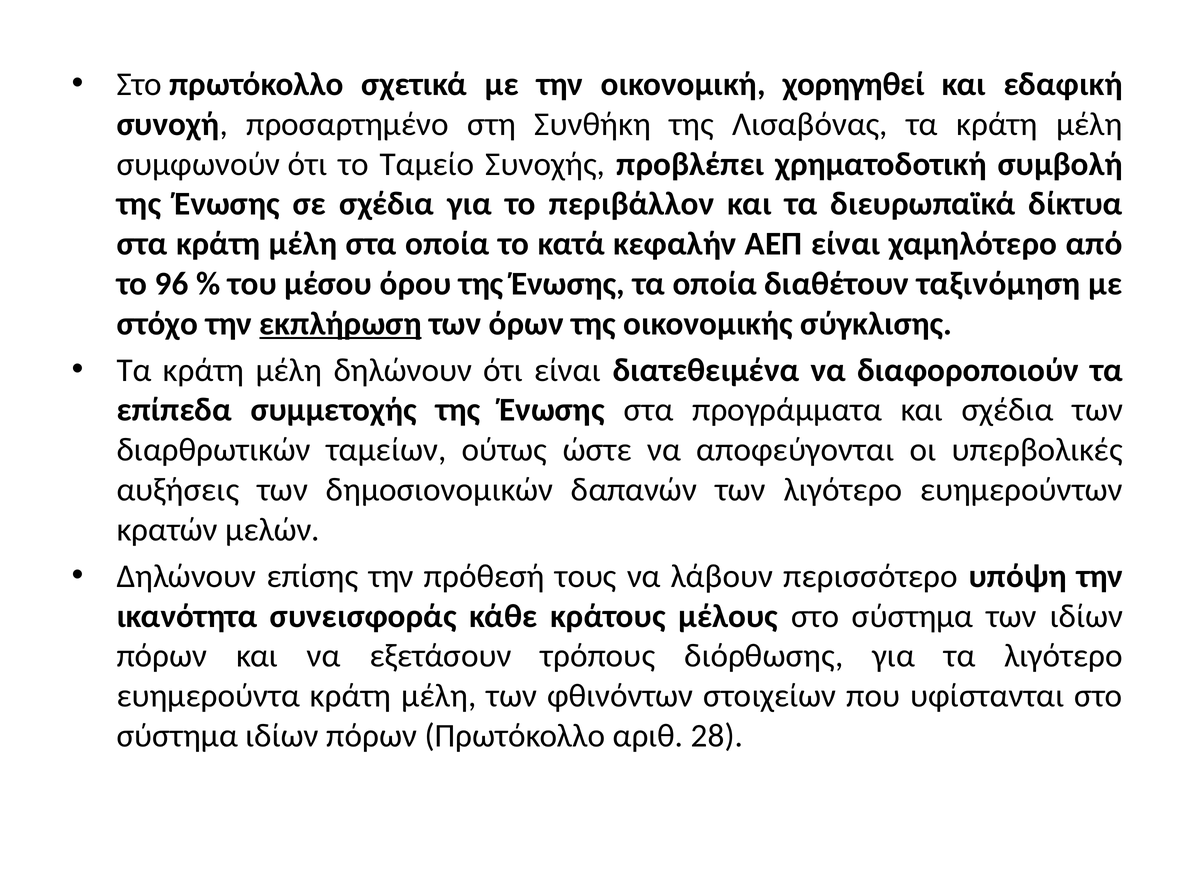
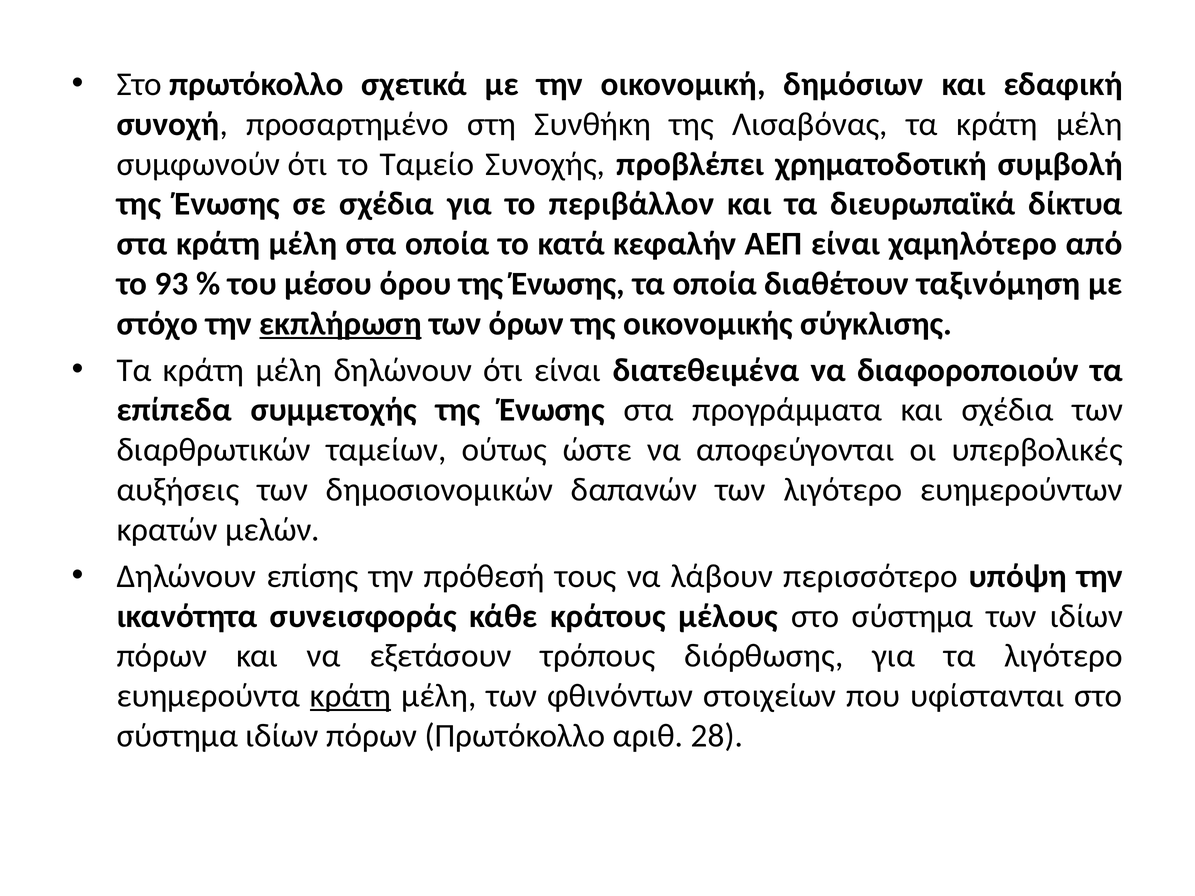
χορηγηθεί: χορηγηθεί -> δημόσιων (853, 84)
96: 96 -> 93 (172, 284)
κράτη underline: none -> present (351, 696)
